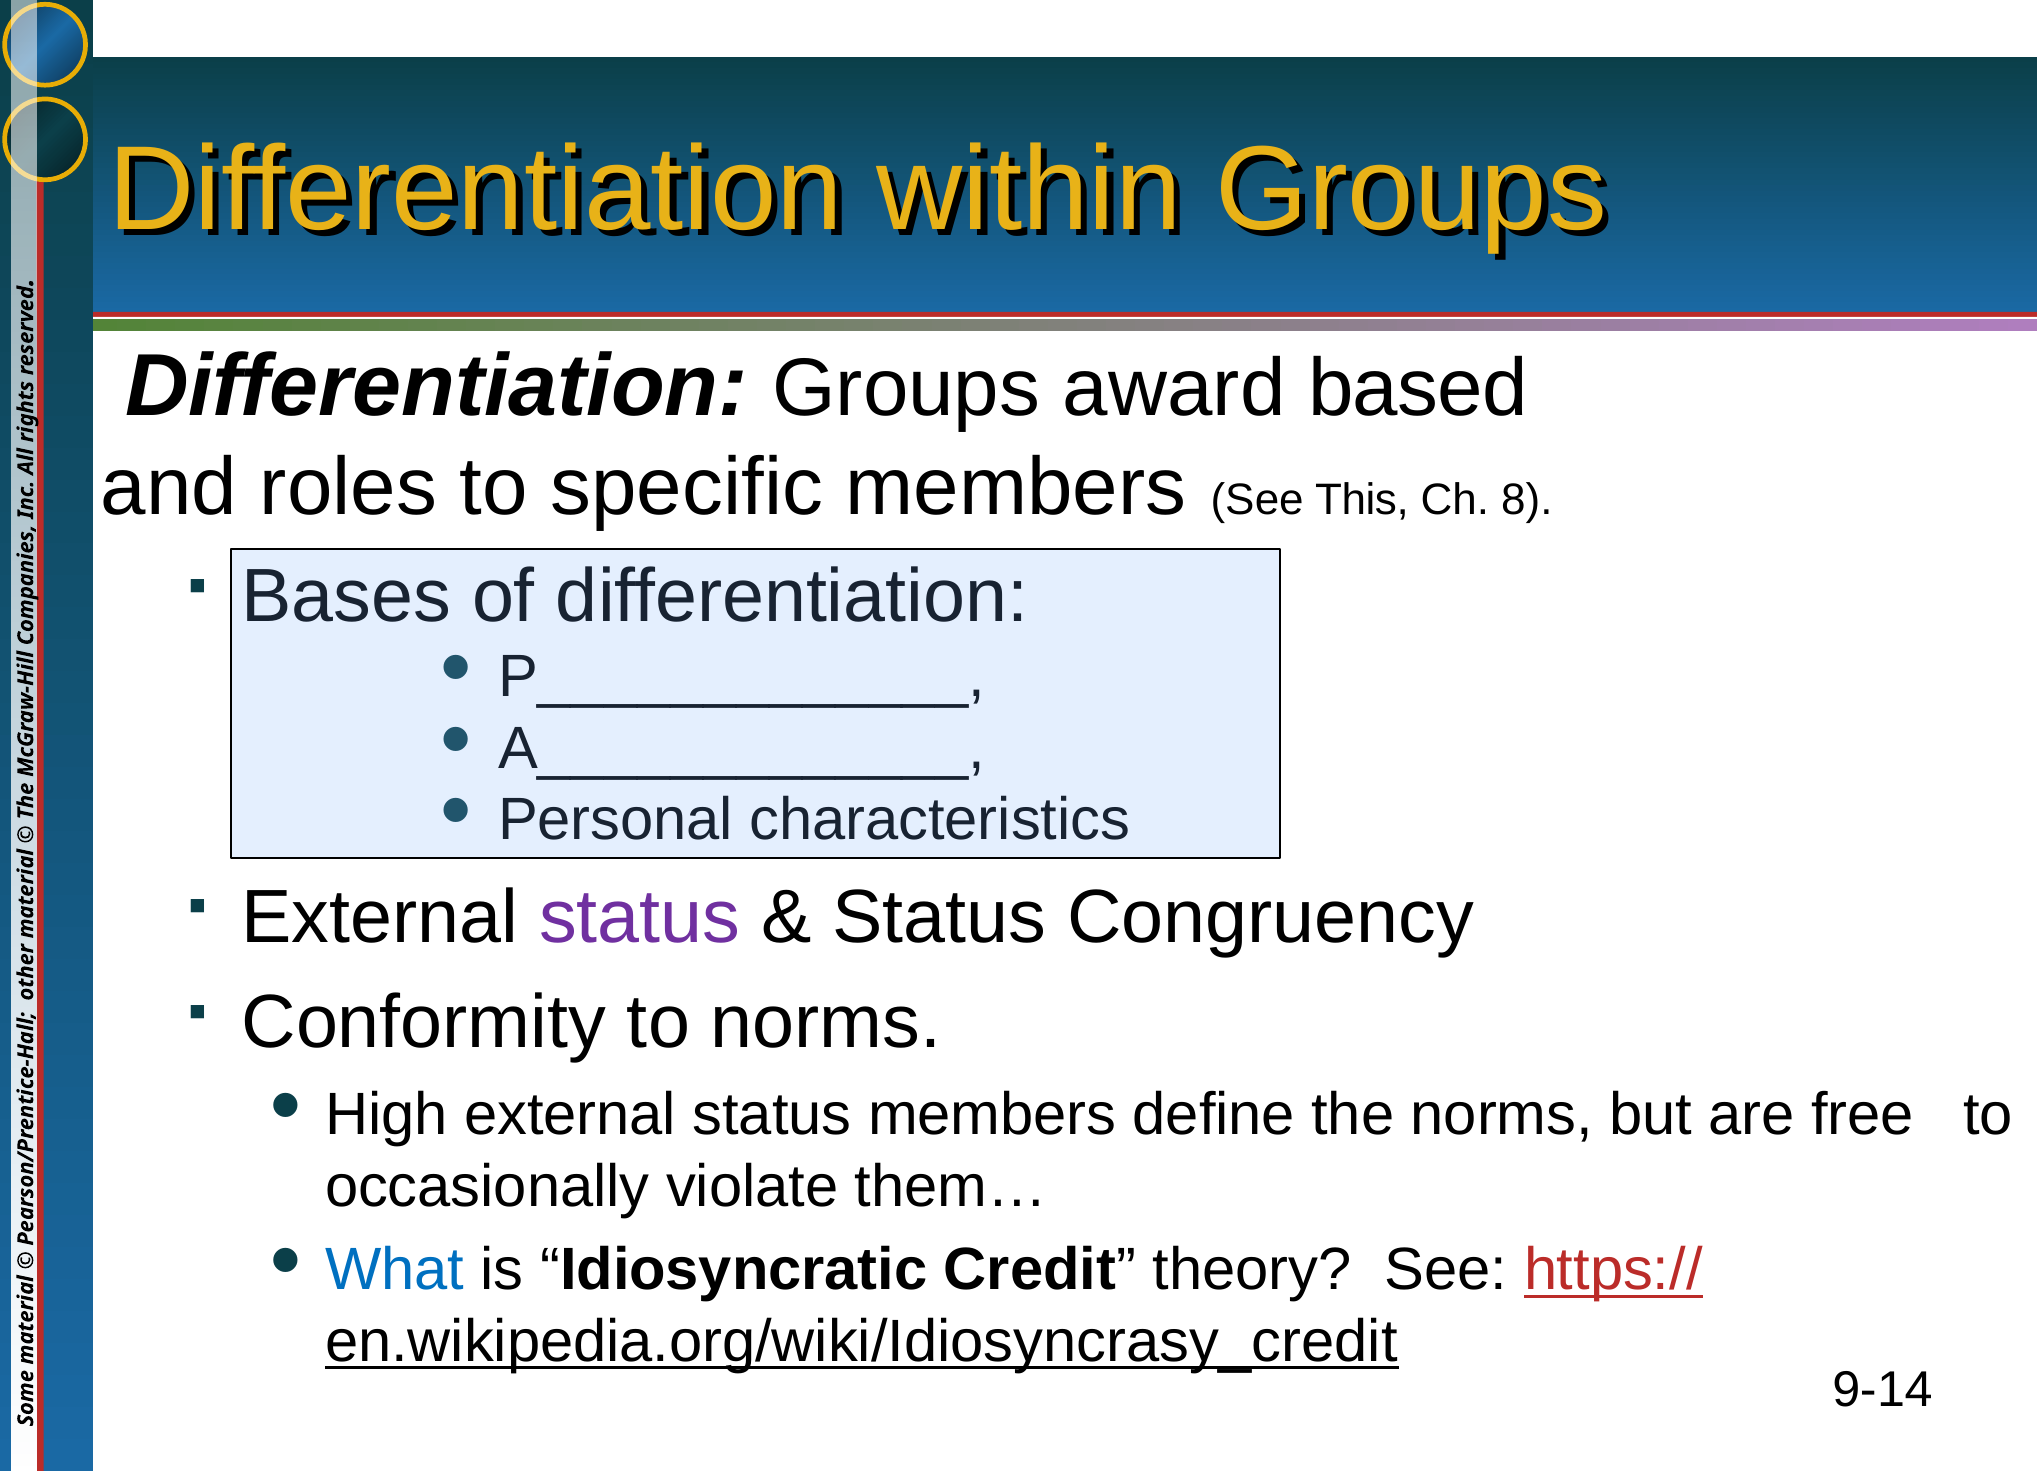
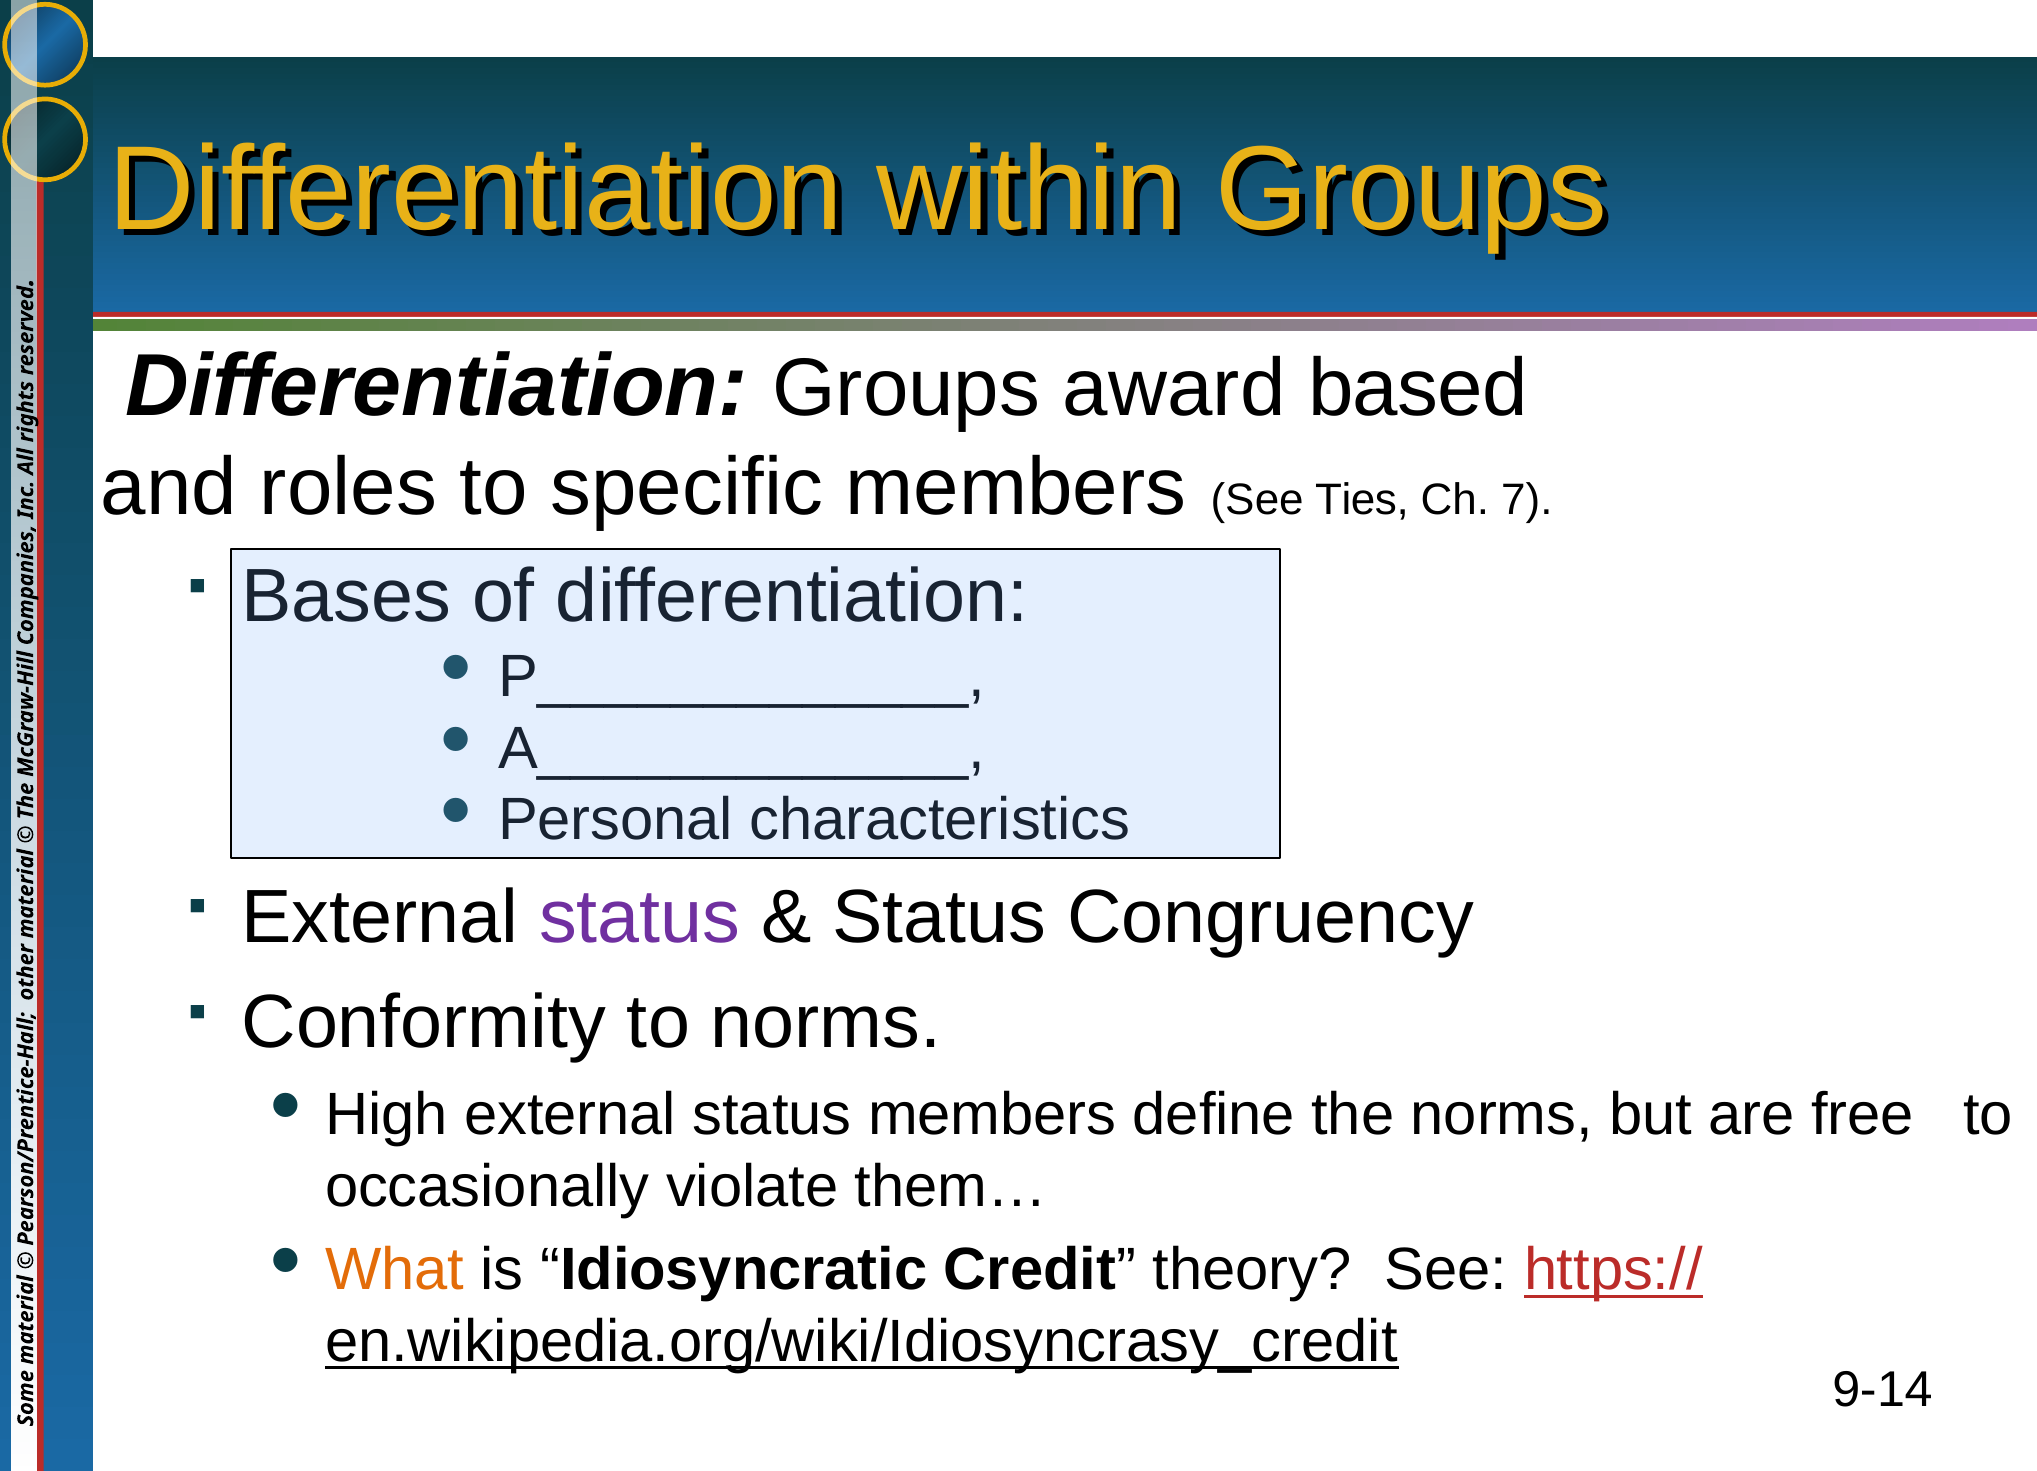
This: This -> Ties (1362, 500)
8: 8 -> 7 (1527, 500)
What colour: blue -> orange (395, 1270)
